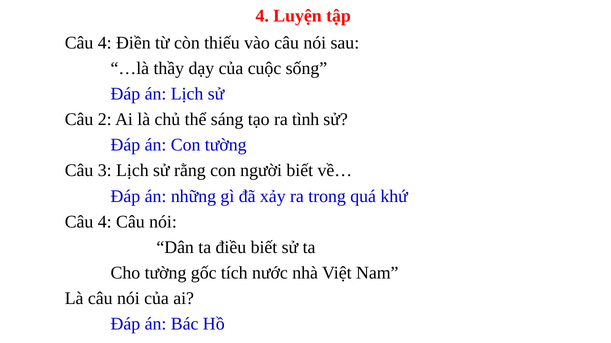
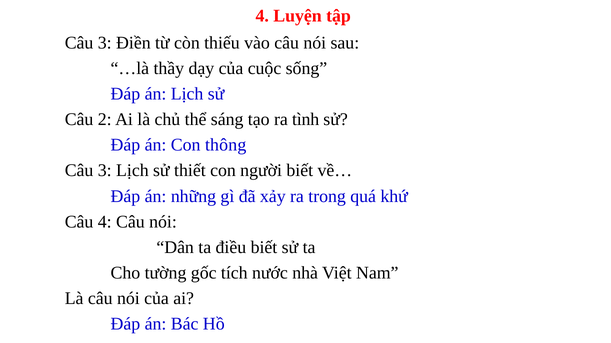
4: 4 -> 3 (105, 43)
Con tường: tường -> thông (226, 145)
rằng: rằng -> thiết (190, 171)
